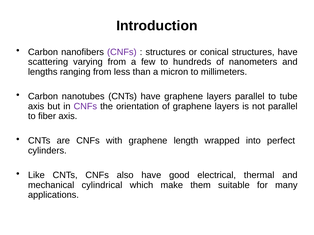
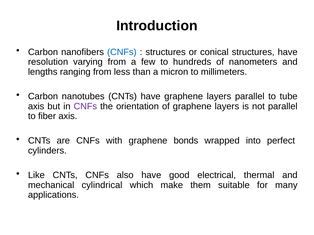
CNFs colour: purple -> blue (122, 52)
scattering: scattering -> resolution (48, 62)
length: length -> bonds (186, 141)
